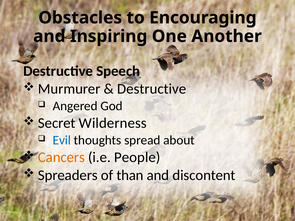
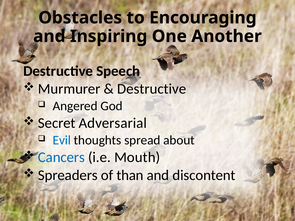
Wilderness: Wilderness -> Adversarial (113, 123)
Cancers colour: orange -> blue (61, 157)
People: People -> Mouth (137, 157)
